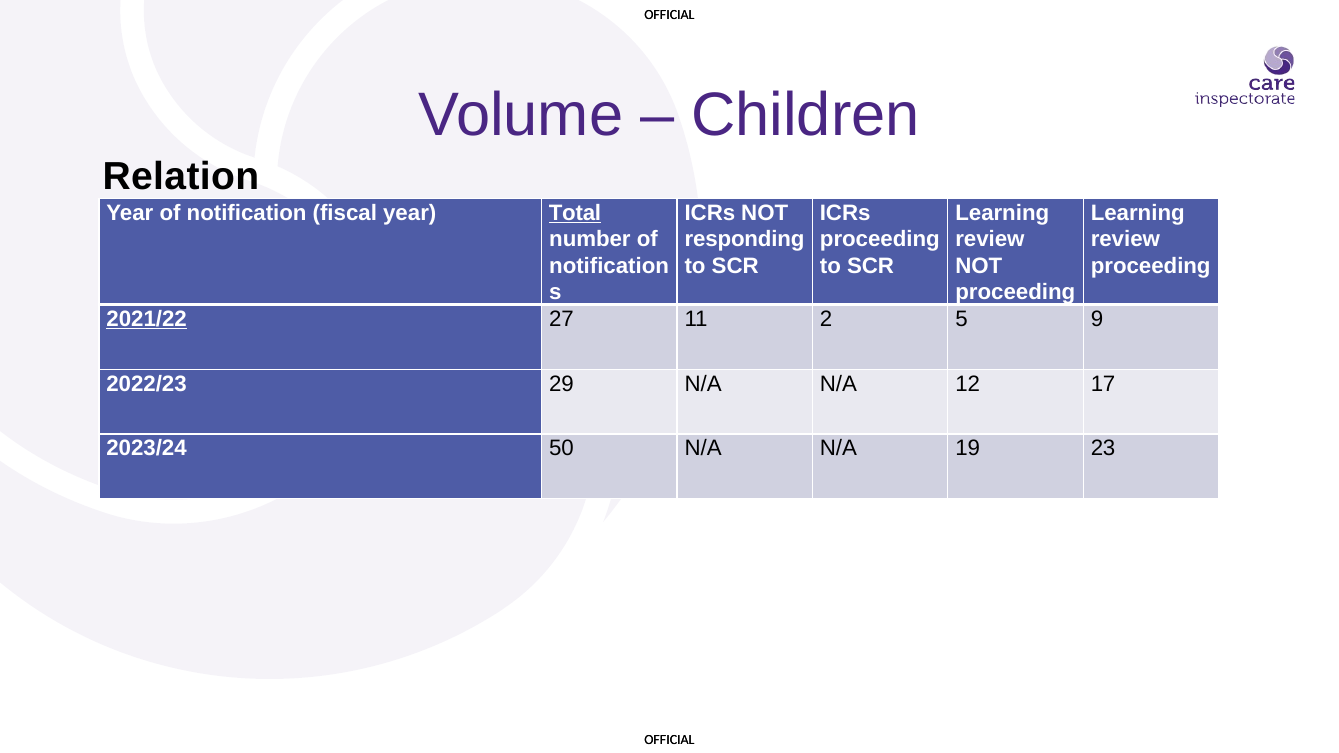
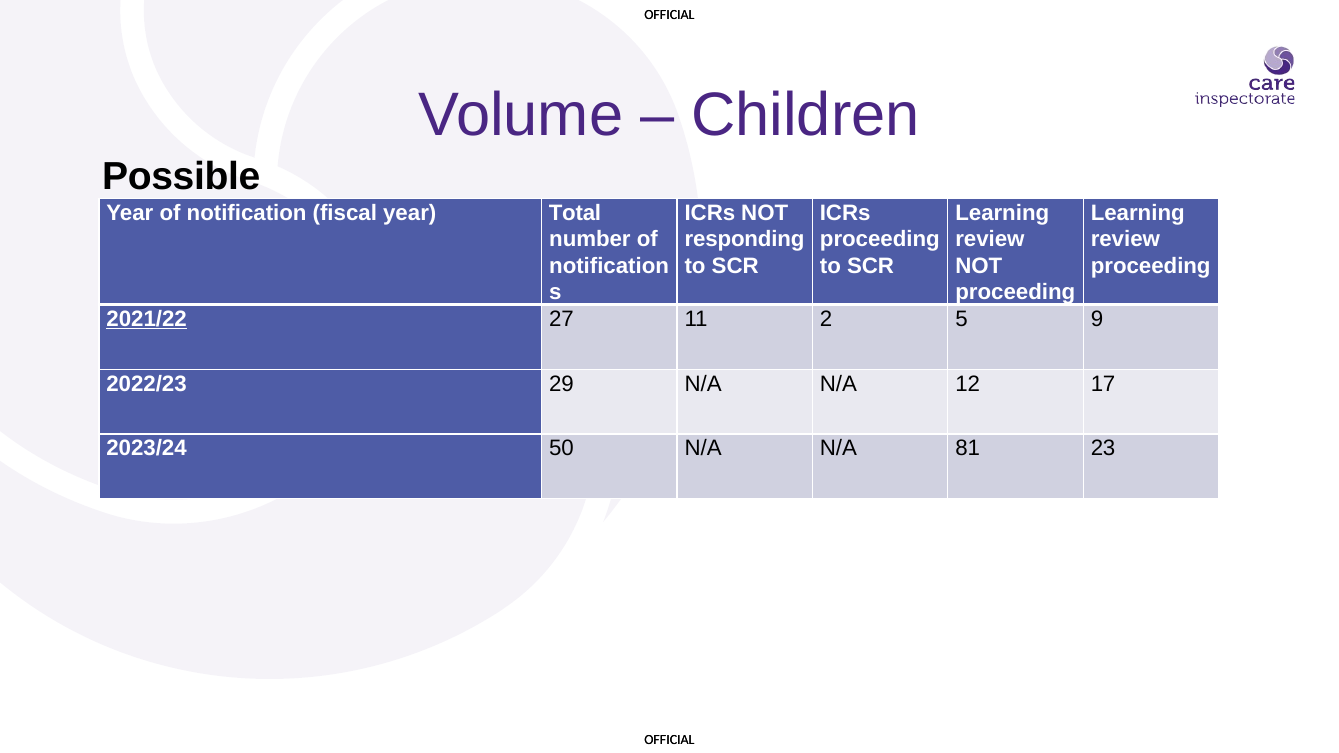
Relation: Relation -> Possible (181, 176)
Total underline: present -> none (575, 213)
19: 19 -> 81 (968, 448)
